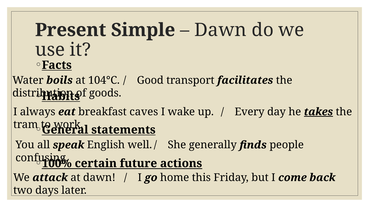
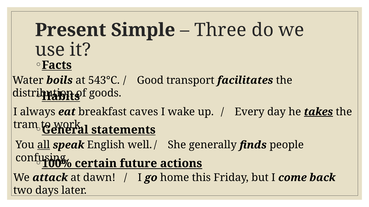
Dawn: Dawn -> Three (220, 30)
104°C: 104°C -> 543°C (104, 80)
all underline: none -> present (44, 145)
